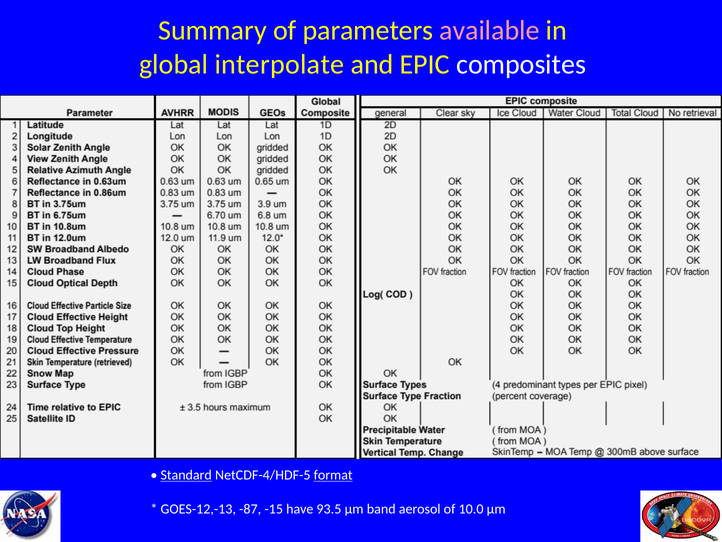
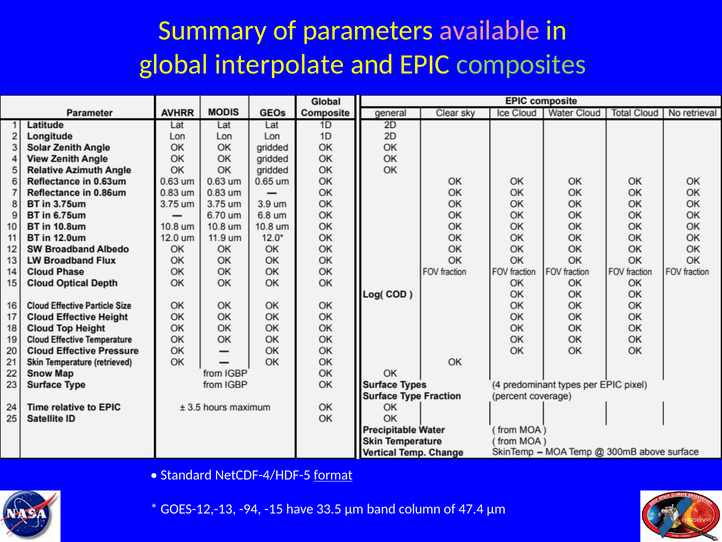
composites colour: white -> light green (521, 64)
Standard underline: present -> none (186, 475)
-87: -87 -> -94 (250, 508)
93.5: 93.5 -> 33.5 (329, 508)
aerosol: aerosol -> column (420, 508)
10.0: 10.0 -> 47.4 (471, 508)
